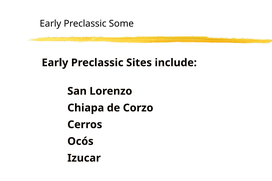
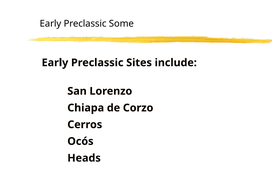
Izucar: Izucar -> Heads (84, 158)
